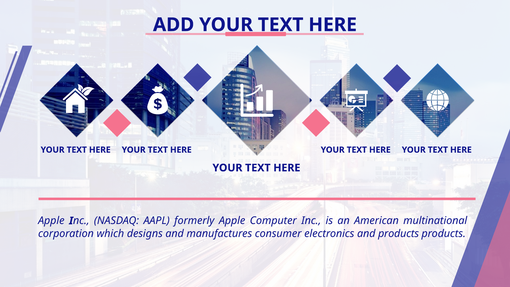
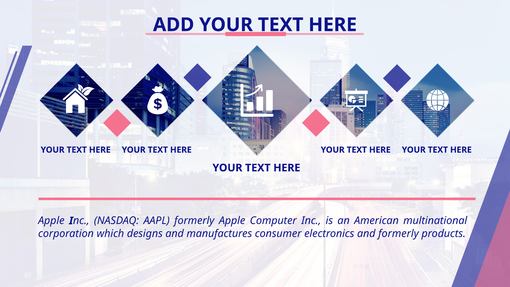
and products: products -> formerly (398, 233)
